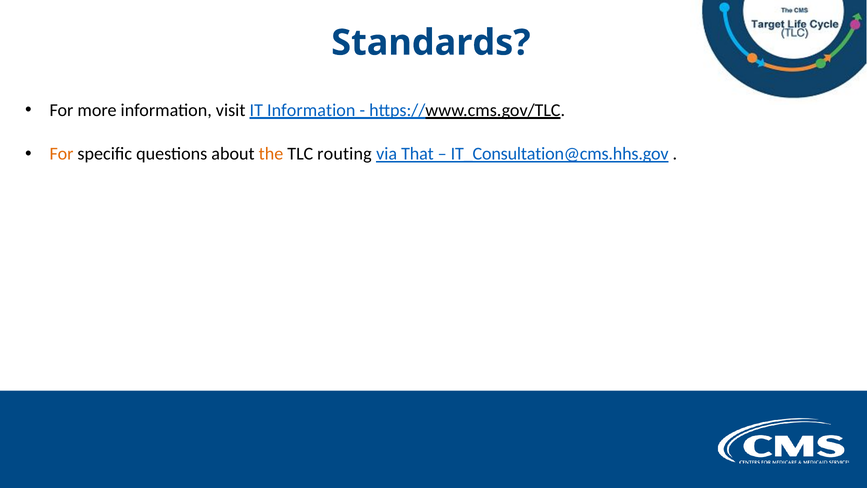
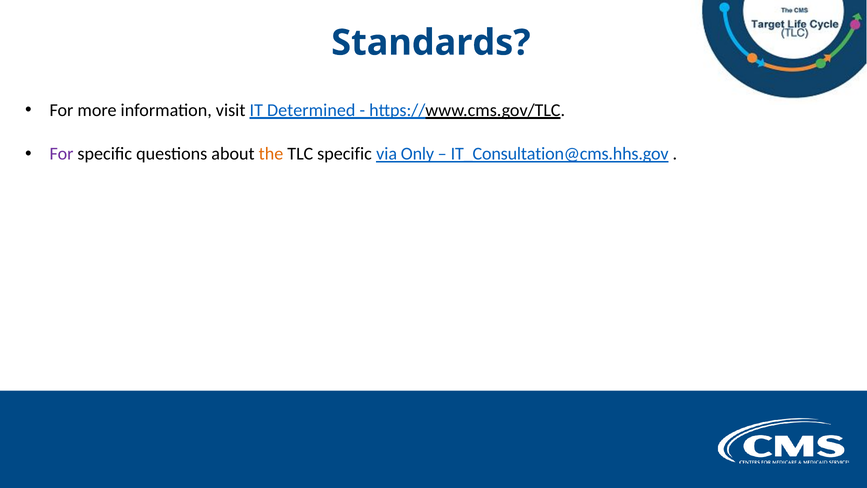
IT Information: Information -> Determined (311, 110)
For colour: orange -> purple (62, 154)
TLC routing: routing -> specific (345, 154)
That: That -> Only (417, 154)
